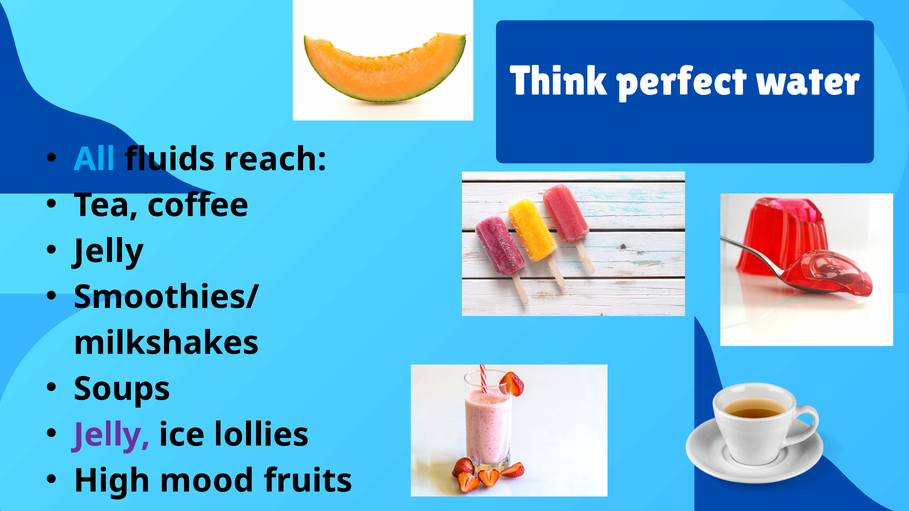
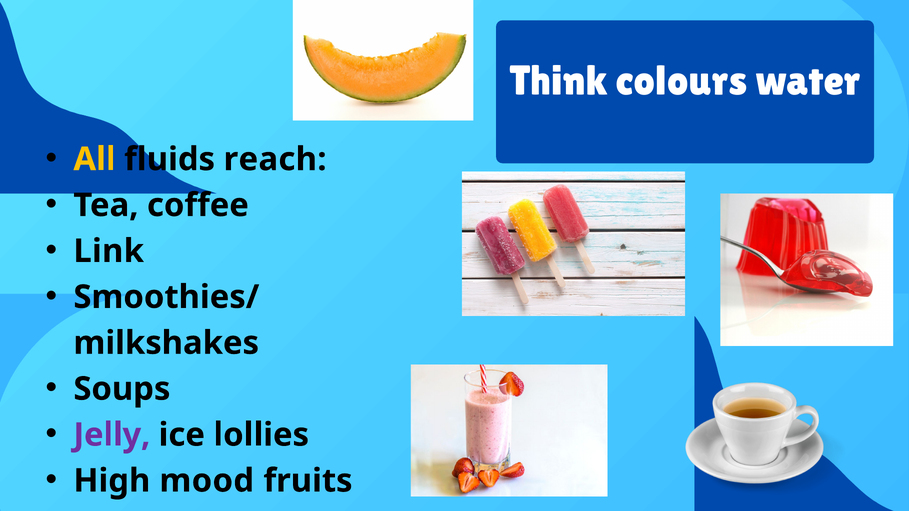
perfect: perfect -> colours (681, 81)
All colour: light blue -> yellow (95, 159)
Jelly: Jelly -> Link (109, 251)
